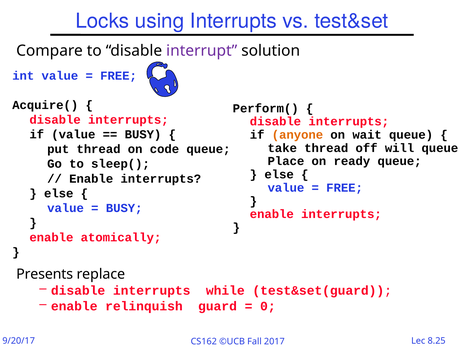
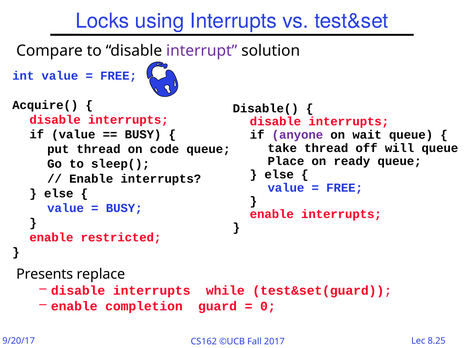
Perform(: Perform( -> Disable( (266, 108)
anyone colour: orange -> purple (297, 135)
atomically: atomically -> restricted (121, 237)
relinquish: relinquish -> completion (144, 306)
